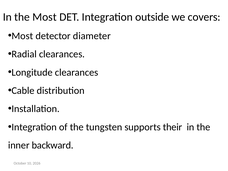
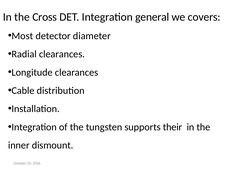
the Most: Most -> Cross (45, 17)
outside: outside -> general (152, 17)
backward: backward -> dismount (53, 145)
